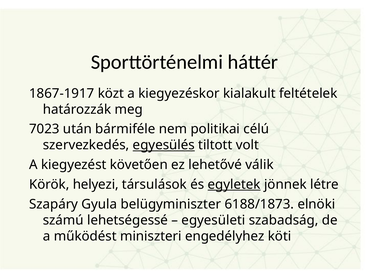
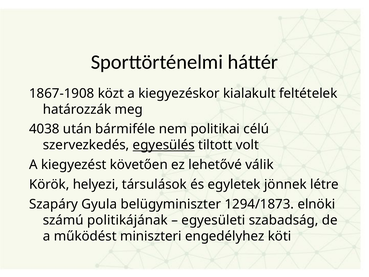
1867-1917: 1867-1917 -> 1867-1908 (62, 93)
7023: 7023 -> 4038 (44, 129)
egyletek underline: present -> none (234, 184)
6188/1873: 6188/1873 -> 1294/1873 (259, 204)
lehetségessé: lehetségessé -> politikájának (127, 220)
